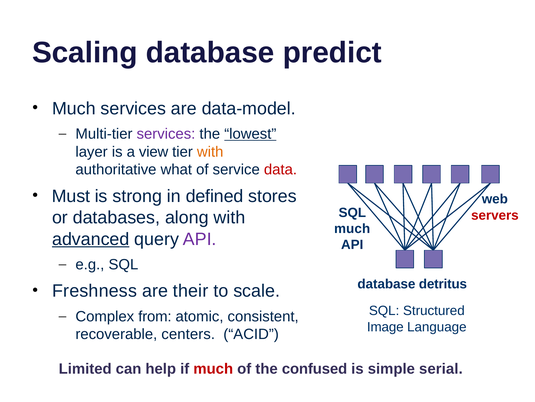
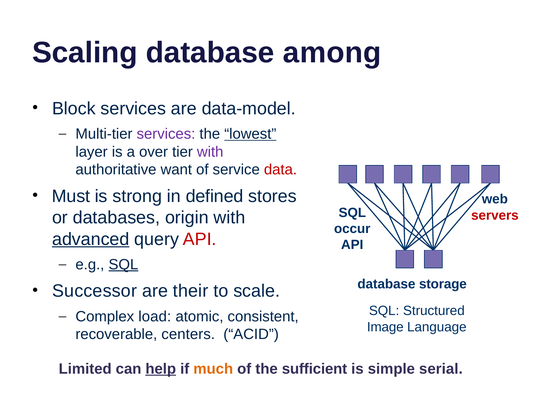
predict: predict -> among (332, 53)
Much: Much -> Block (74, 108)
view: view -> over (154, 152)
with colour: orange -> purple (210, 152)
what: what -> want (176, 169)
along: along -> origin (187, 217)
much: much -> occur (352, 228)
API colour: purple -> red (200, 239)
SQL underline: none -> present (123, 264)
detritus: detritus -> storage (443, 284)
Freshness: Freshness -> Successor (95, 291)
from: from -> load (155, 316)
help underline: none -> present (161, 368)
much colour: red -> orange (213, 368)
confused: confused -> sufficient (315, 368)
